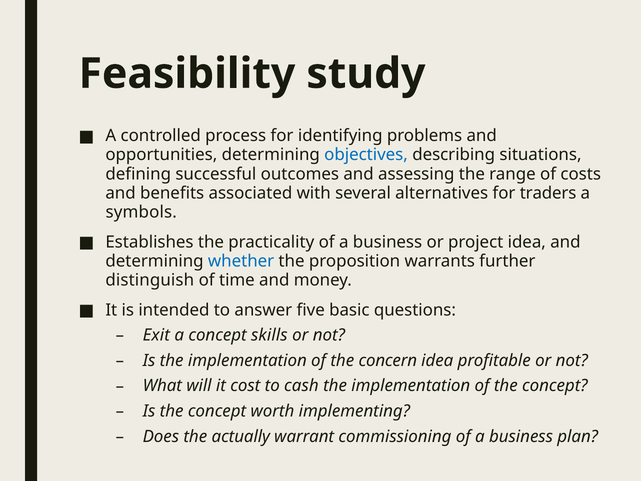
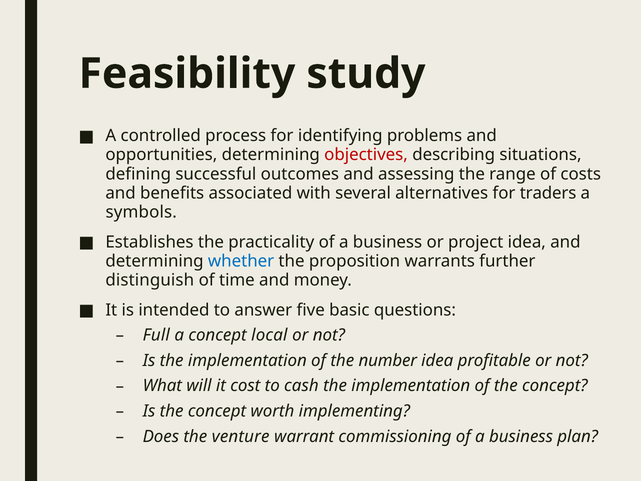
objectives colour: blue -> red (366, 155)
Exit: Exit -> Full (156, 335)
skills: skills -> local (269, 335)
concern: concern -> number (388, 360)
actually: actually -> venture (241, 436)
